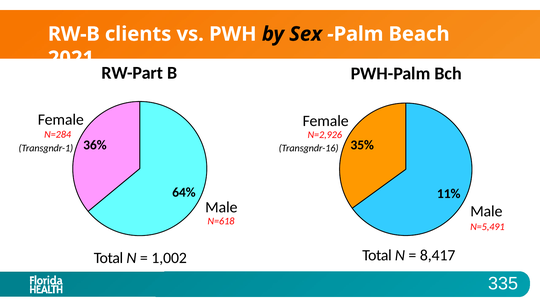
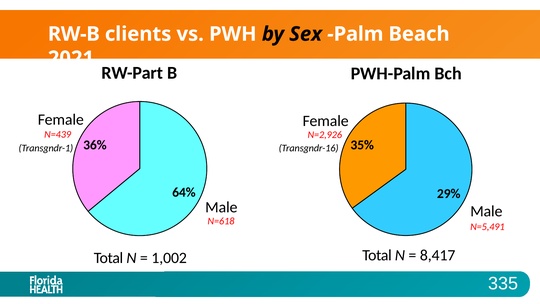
N=284: N=284 -> N=439 (58, 134)
11%: 11% -> 29% (449, 194)
